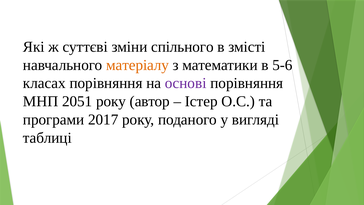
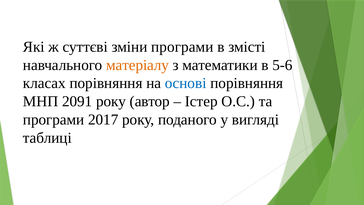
зміни спільного: спільного -> програми (182, 47)
основі colour: purple -> blue (186, 83)
2051: 2051 -> 2091 (77, 101)
